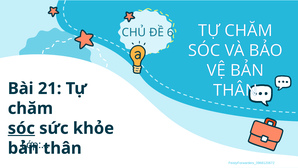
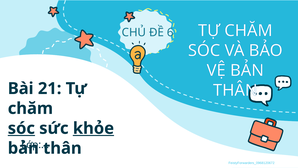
khỏe underline: none -> present (93, 128)
